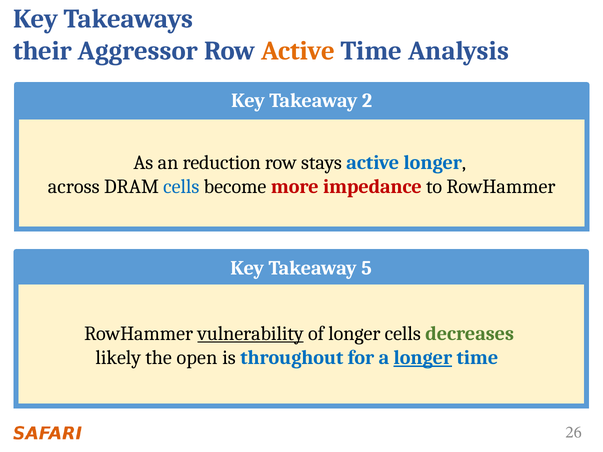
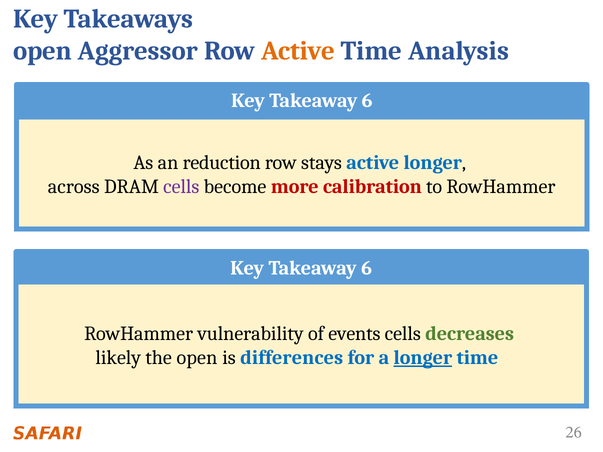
their: their -> open (43, 51)
2: 2 -> 6 (367, 101)
cells colour: blue -> purple (181, 187)
impedance: impedance -> calibration (372, 187)
5: 5 -> 6 (367, 268)
vulnerability underline: present -> none (251, 334)
of longer: longer -> events (354, 334)
throughout: throughout -> differences (292, 358)
